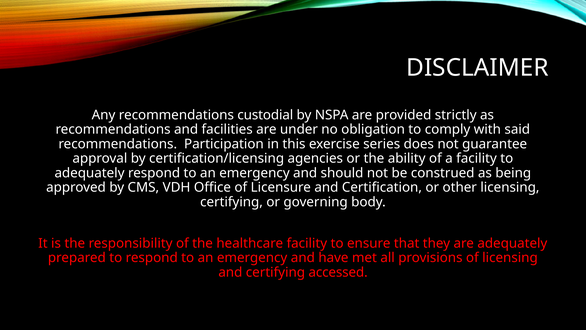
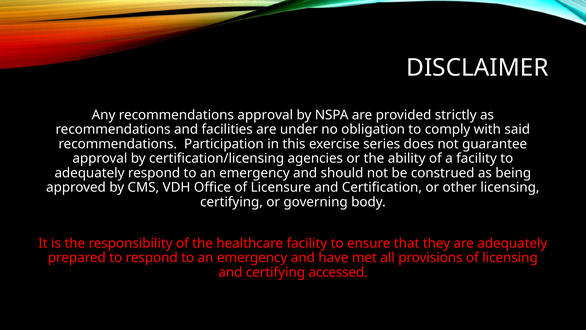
recommendations custodial: custodial -> approval (265, 115)
